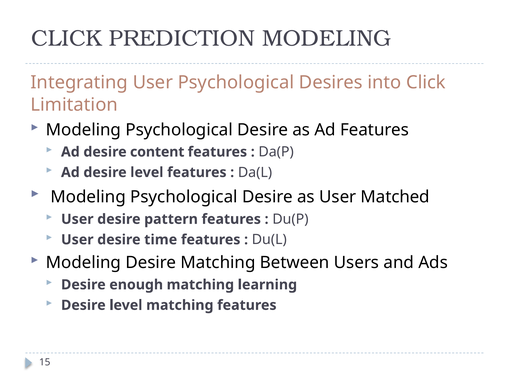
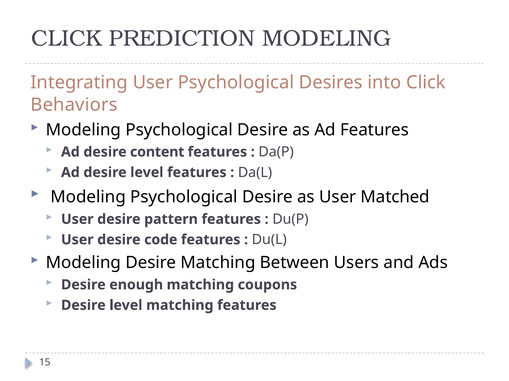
Limitation: Limitation -> Behaviors (74, 105)
time: time -> code (161, 240)
learning: learning -> coupons (267, 285)
